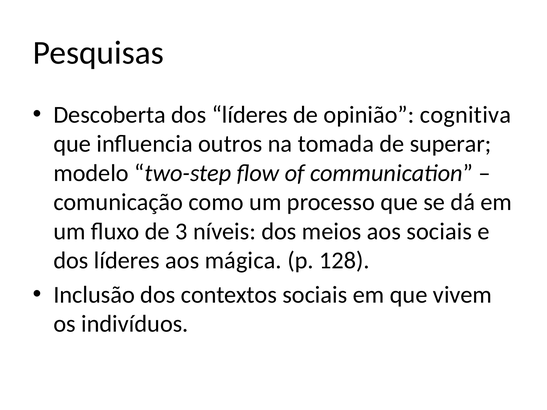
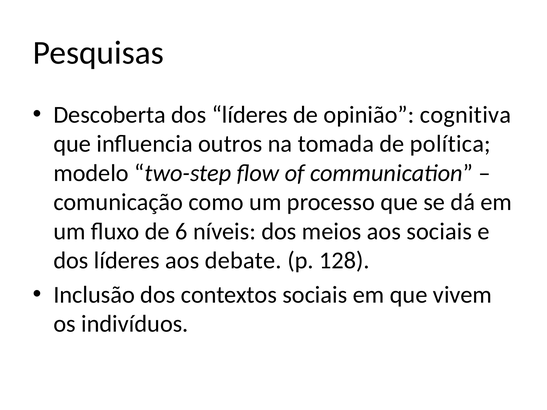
superar: superar -> política (450, 144)
3: 3 -> 6 (181, 232)
mágica: mágica -> debate (243, 261)
